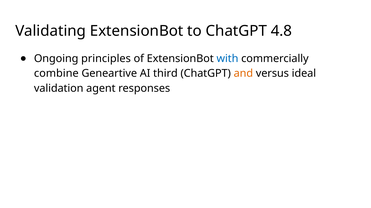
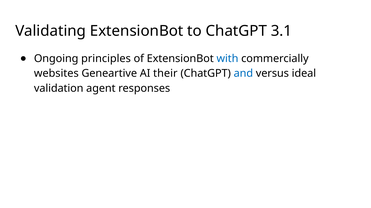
4.8: 4.8 -> 3.1 (281, 31)
combine: combine -> websites (56, 74)
third: third -> their (165, 74)
and colour: orange -> blue (243, 74)
